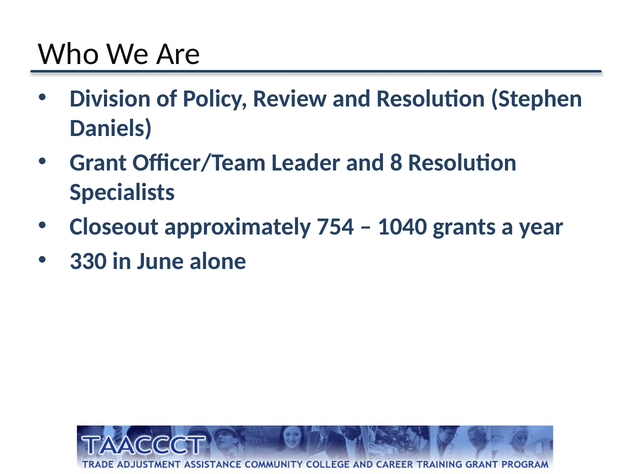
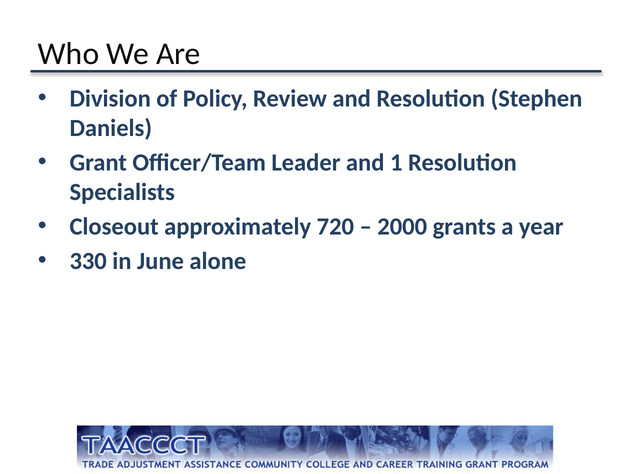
8: 8 -> 1 (396, 163)
754: 754 -> 720 (335, 227)
1040: 1040 -> 2000 (402, 227)
